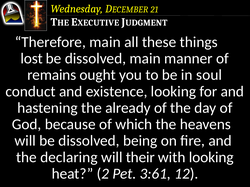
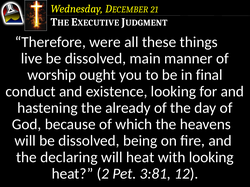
Therefore main: main -> were (105, 42)
lost: lost -> live (32, 59)
remains: remains -> worship (52, 75)
soul: soul -> final (209, 75)
will their: their -> heat (140, 158)
3:61: 3:61 -> 3:81 (155, 174)
